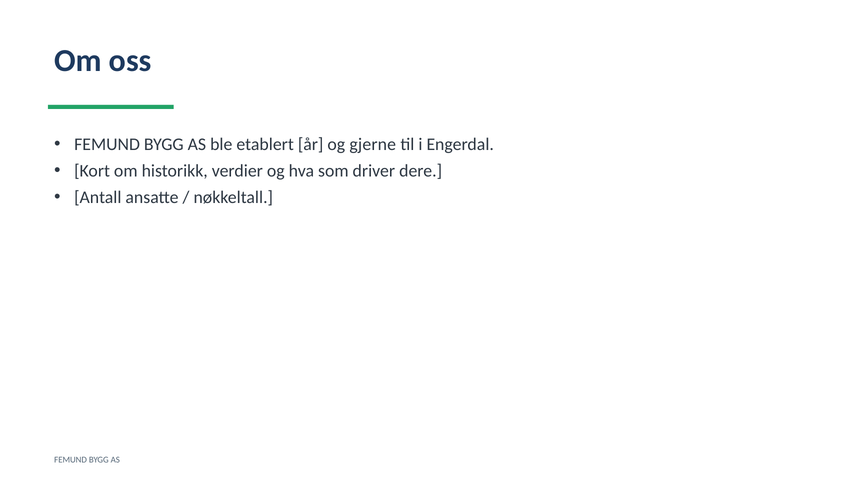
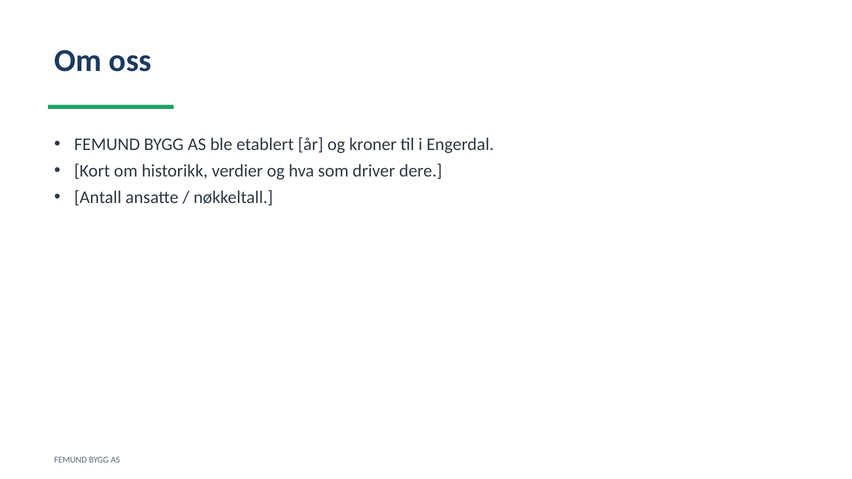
gjerne: gjerne -> kroner (373, 144)
